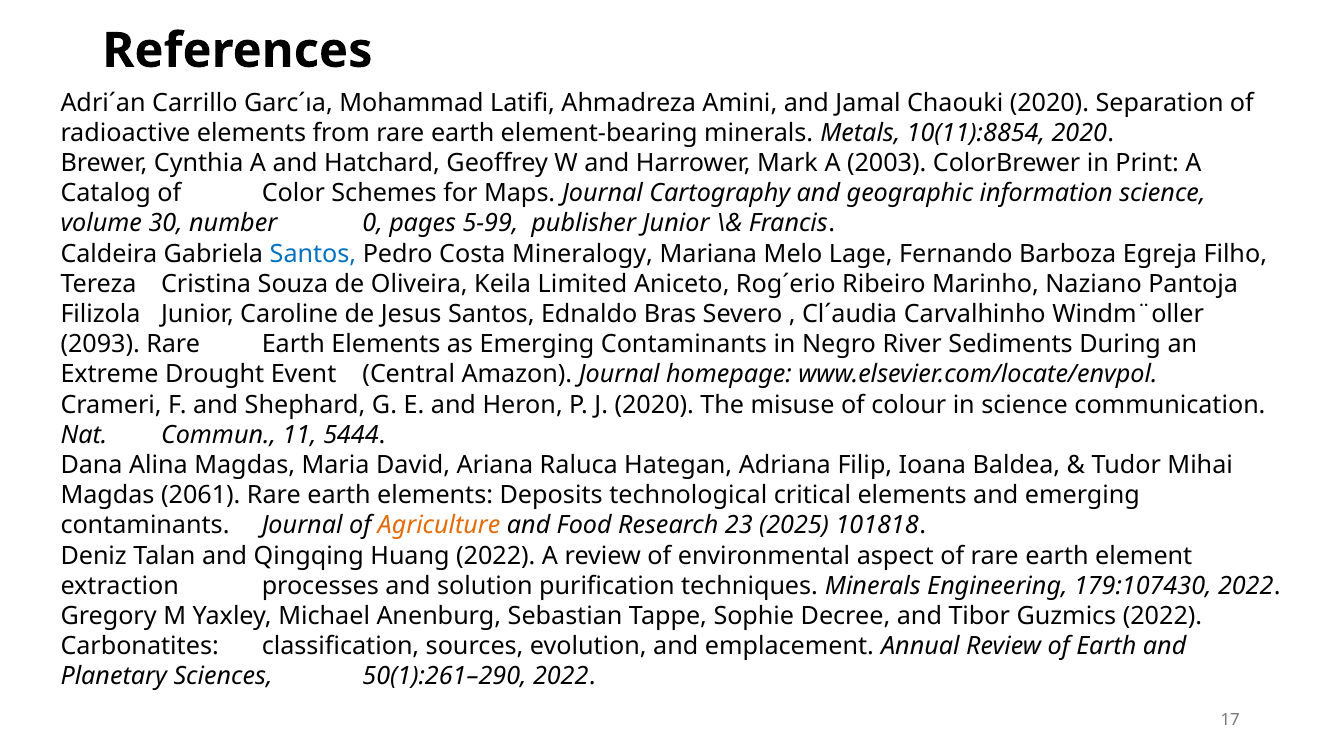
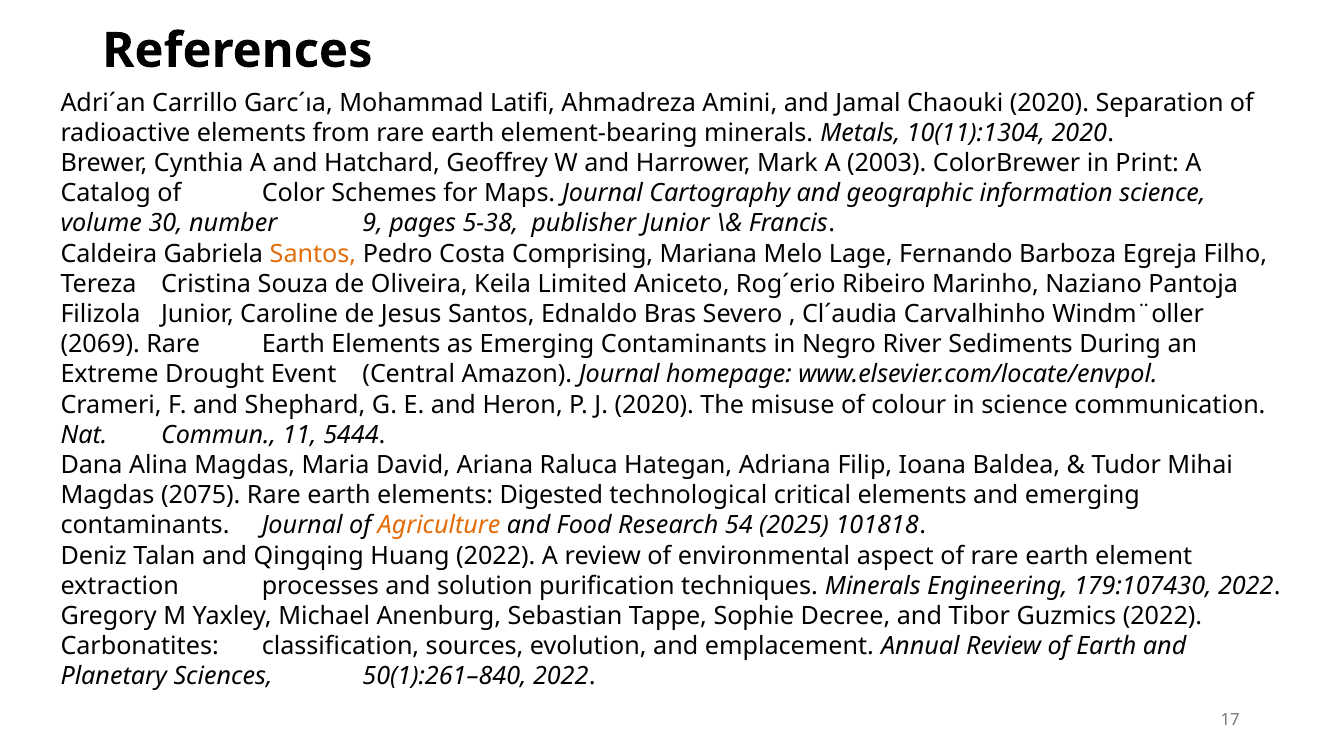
10(11):8854: 10(11):8854 -> 10(11):1304 (976, 133)
0: 0 -> 9 (373, 224)
5-99: 5-99 -> 5-38 (490, 224)
Santos colour: blue -> orange (313, 254)
Mineralogy: Mineralogy -> Comprising (583, 254)
2093: 2093 -> 2069 (100, 344)
2061: 2061 -> 2075 (201, 495)
Deposits: Deposits -> Digested (551, 495)
23: 23 -> 54 (739, 526)
50(1):261–290: 50(1):261–290 -> 50(1):261–840 (445, 677)
